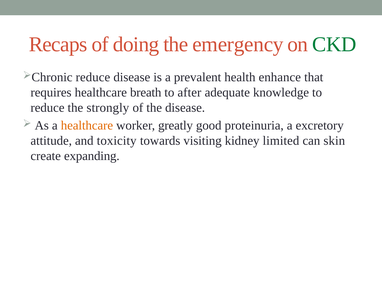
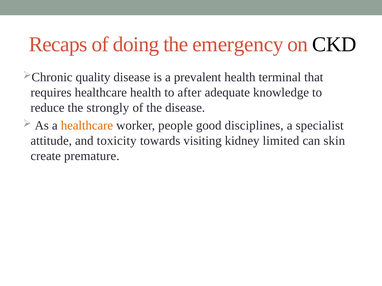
CKD colour: green -> black (334, 44)
reduce: reduce -> quality (93, 77)
enhance: enhance -> terminal (280, 77)
healthcare breath: breath -> health (146, 93)
greatly: greatly -> people (175, 126)
proteinuria: proteinuria -> disciplines (254, 126)
excretory: excretory -> specialist (320, 126)
expanding: expanding -> premature (92, 156)
